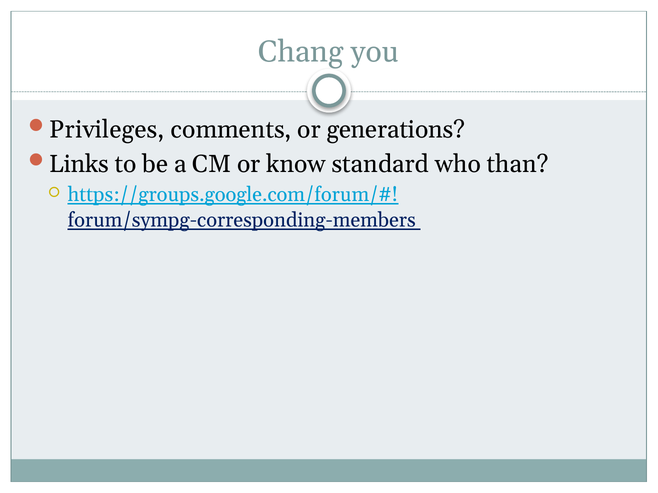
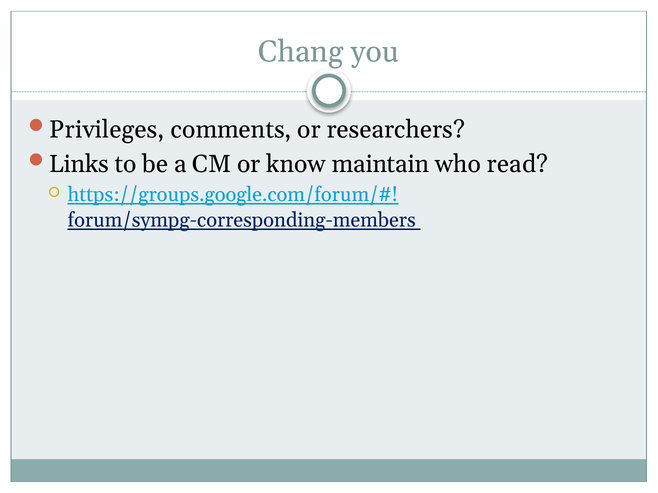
generations: generations -> researchers (396, 130)
standard: standard -> maintain (380, 164)
than: than -> read (518, 164)
